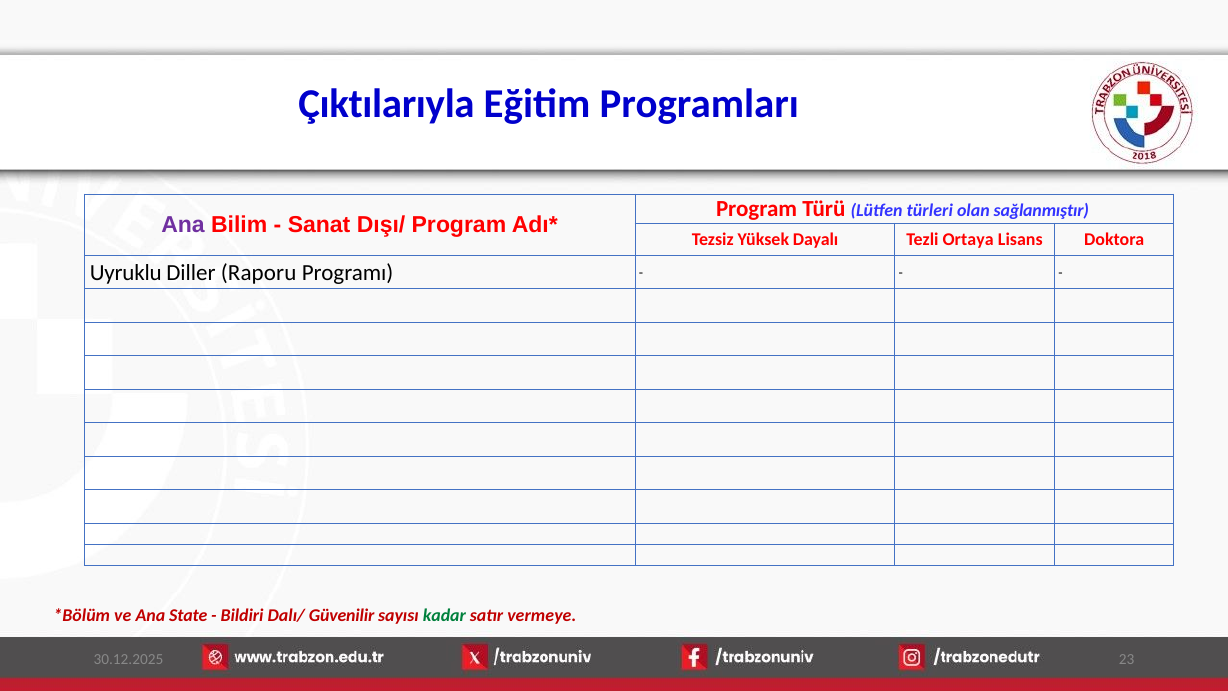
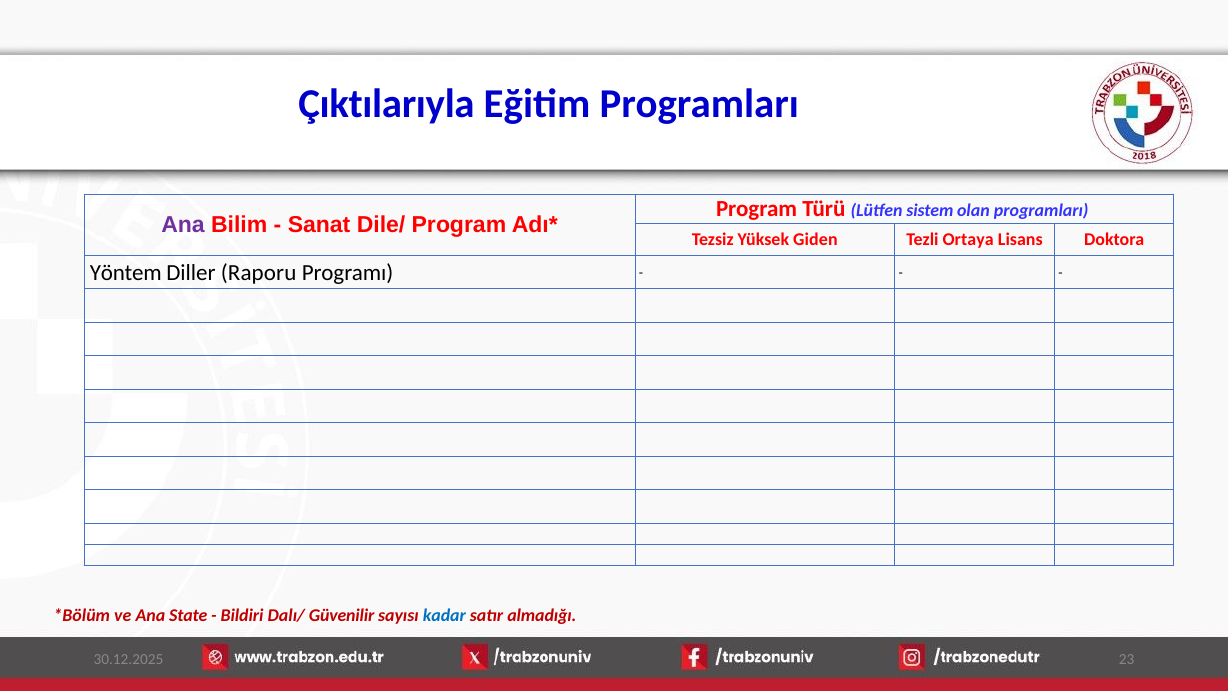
türleri: türleri -> sistem (930, 211)
olan sağlanmıştır: sağlanmıştır -> programları (1041, 211)
Dışı/: Dışı/ -> Dile/ (381, 225)
Dayalı: Dayalı -> Giden (815, 240)
Uyruklu: Uyruklu -> Yöntem (126, 272)
kadar colour: green -> blue (444, 616)
vermeye: vermeye -> almadığı (542, 616)
